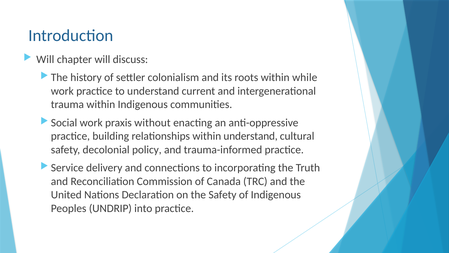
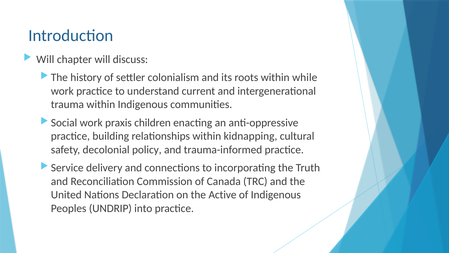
without: without -> children (153, 122)
within understand: understand -> kidnapping (250, 136)
the Safety: Safety -> Active (222, 194)
